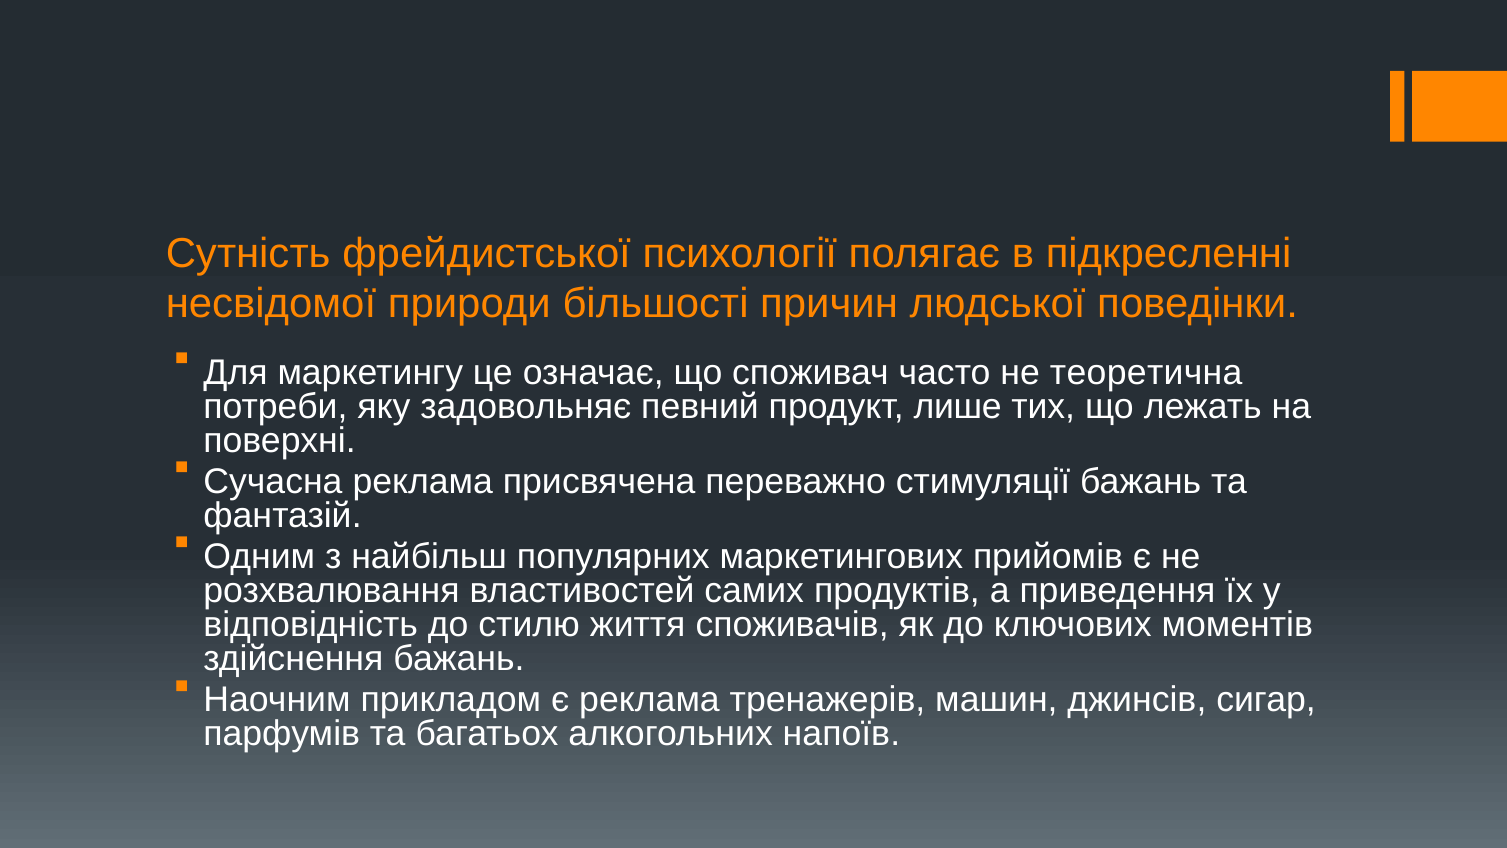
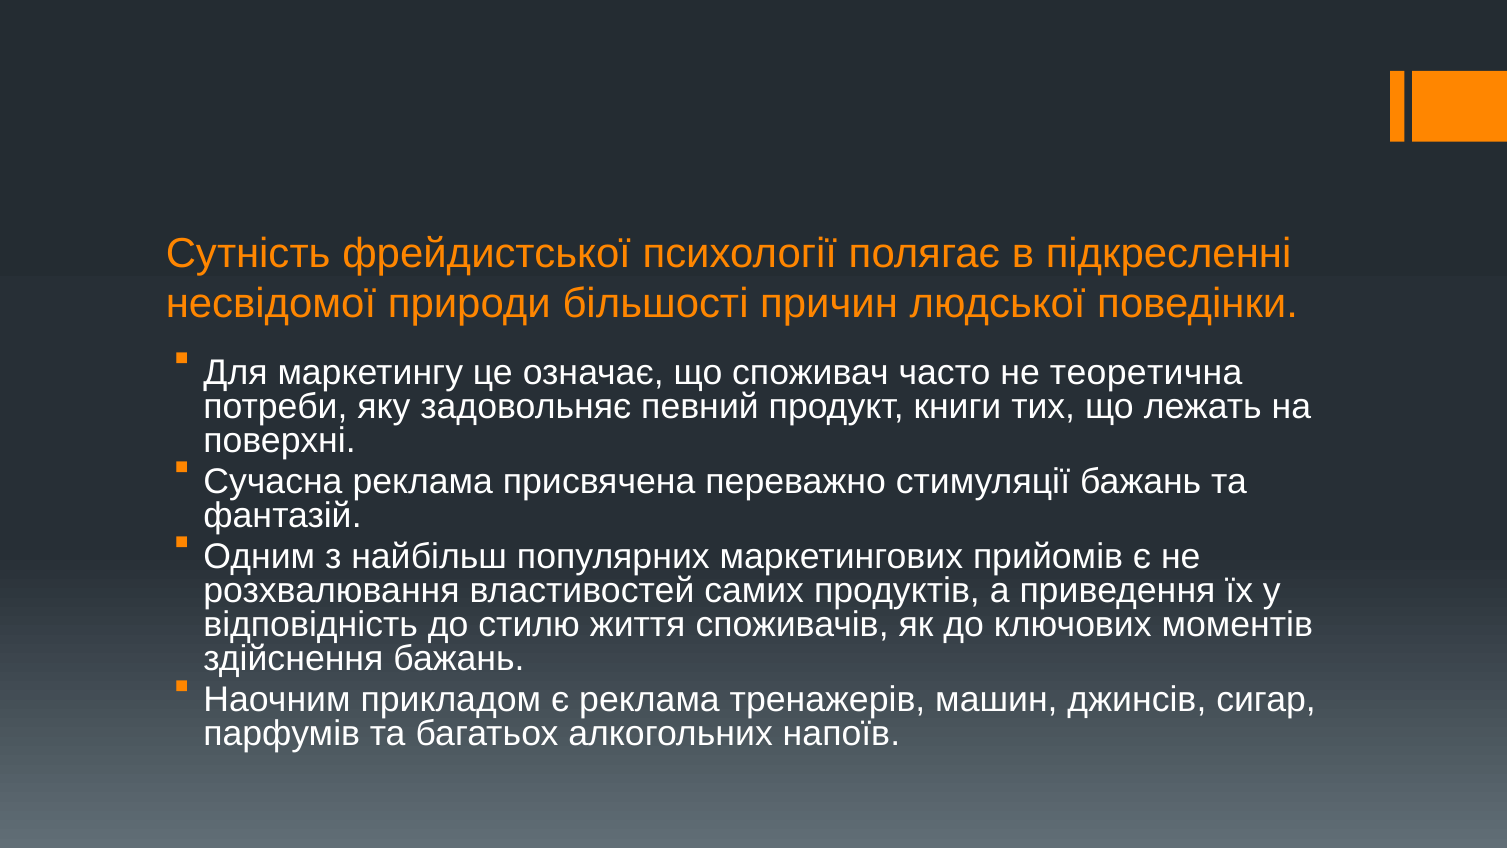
лише: лише -> книги (957, 406)
